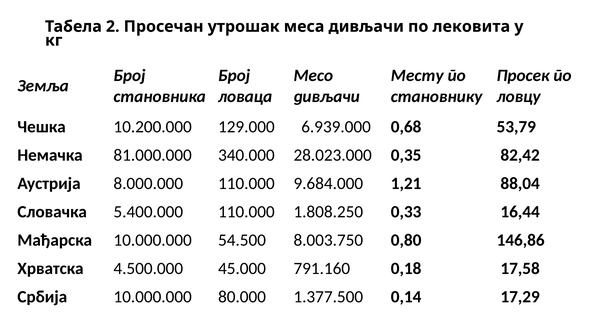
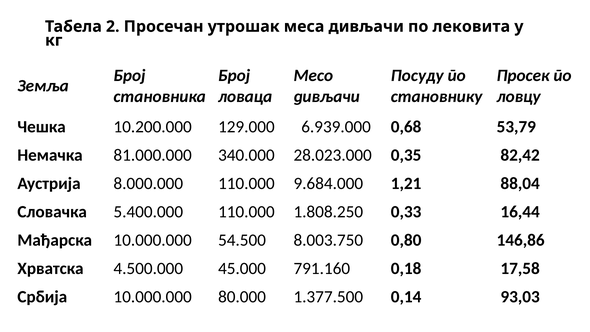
Месту: Месту -> Посуду (417, 75)
17,29: 17,29 -> 93,03 (520, 297)
